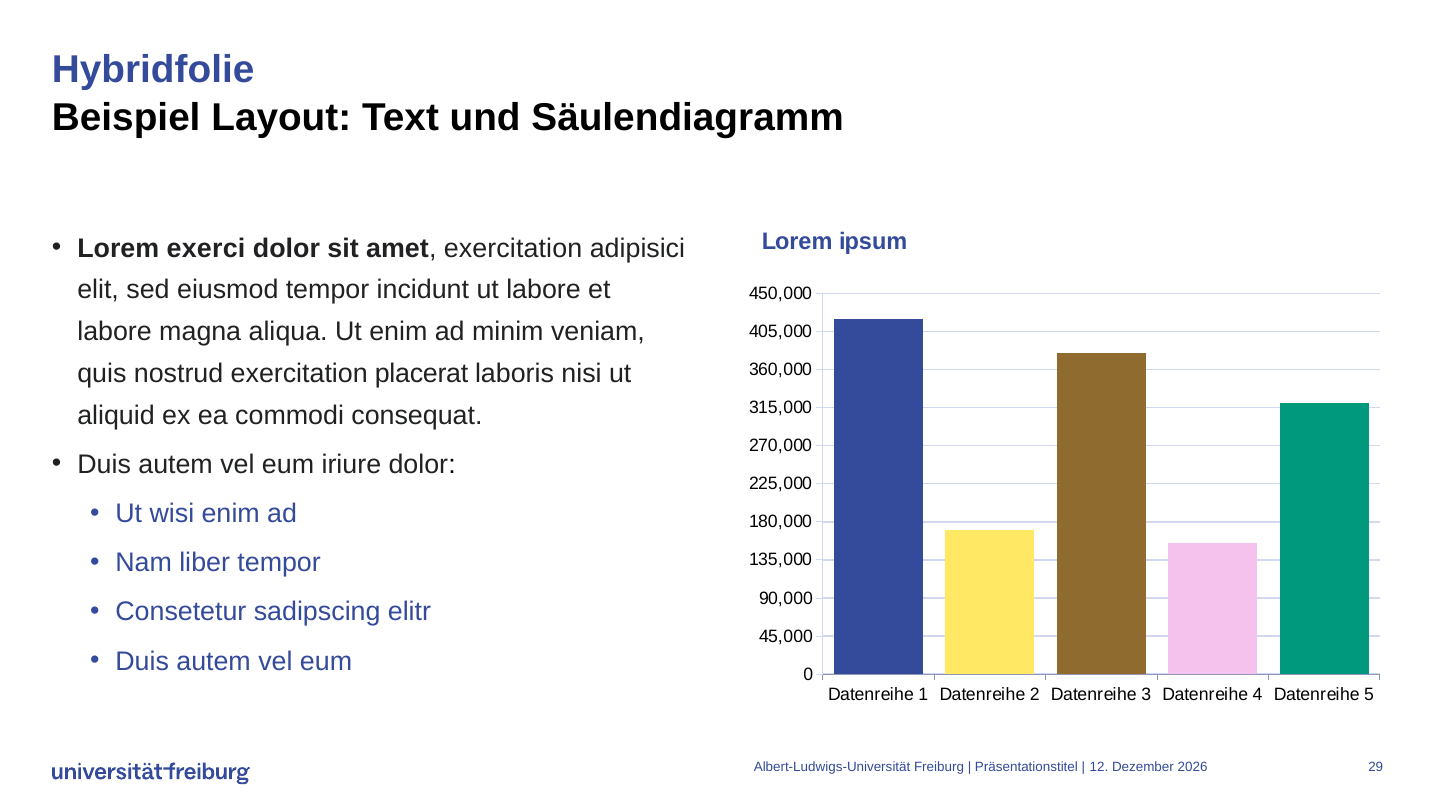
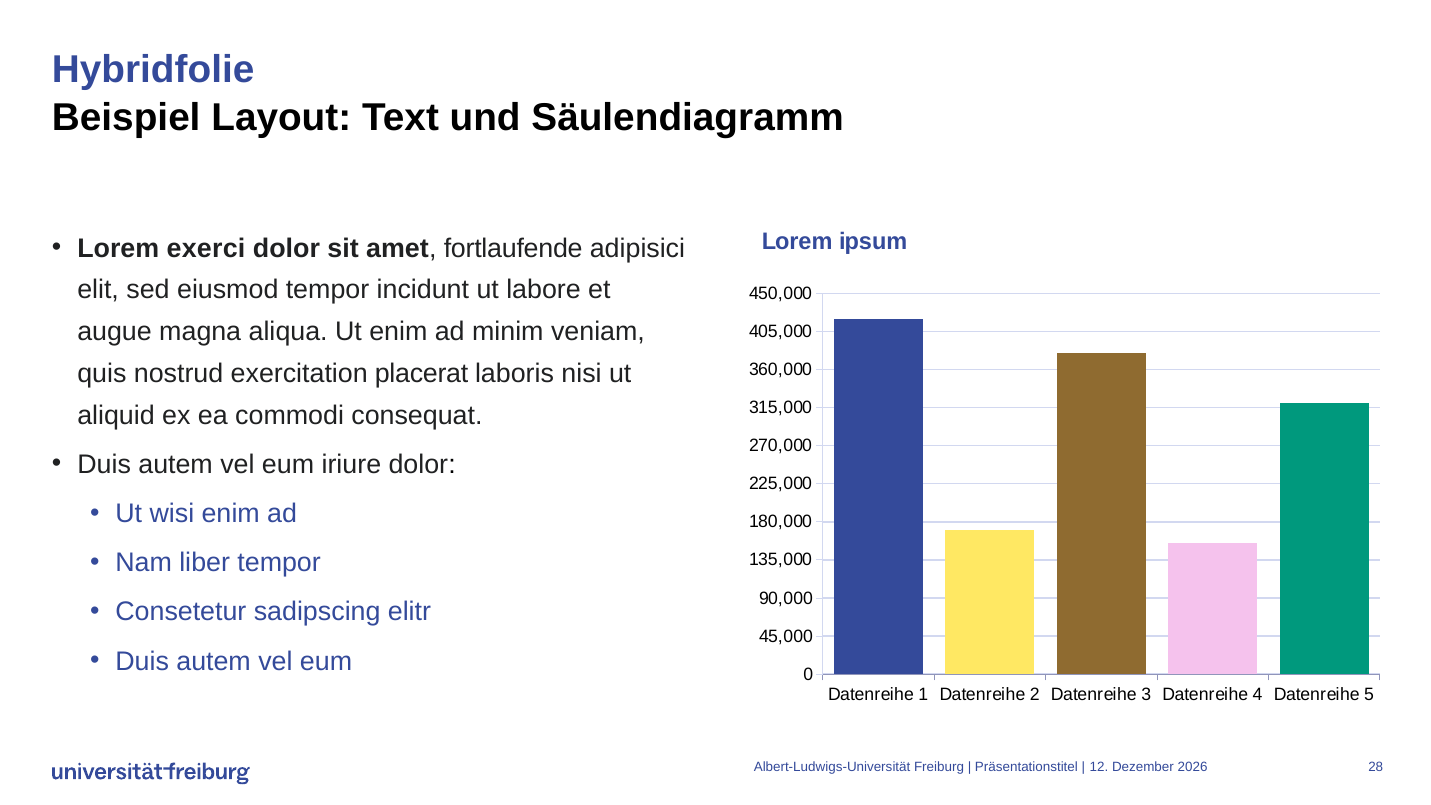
amet exercitation: exercitation -> fortlaufende (513, 248)
labore: labore -> augue (115, 332)
29: 29 -> 28 (1376, 767)
